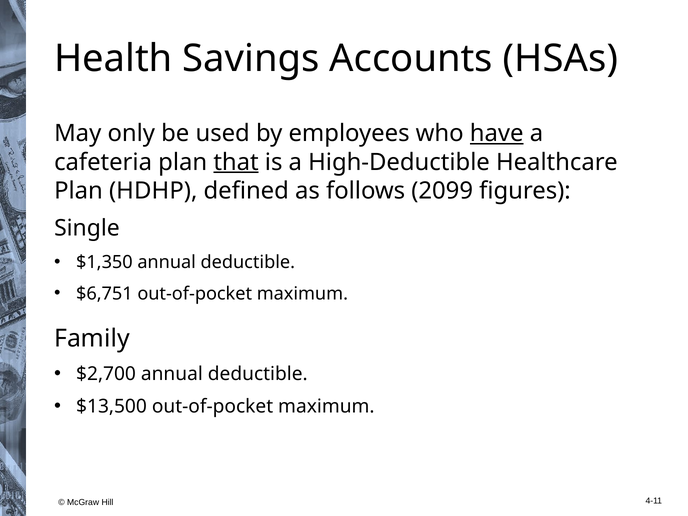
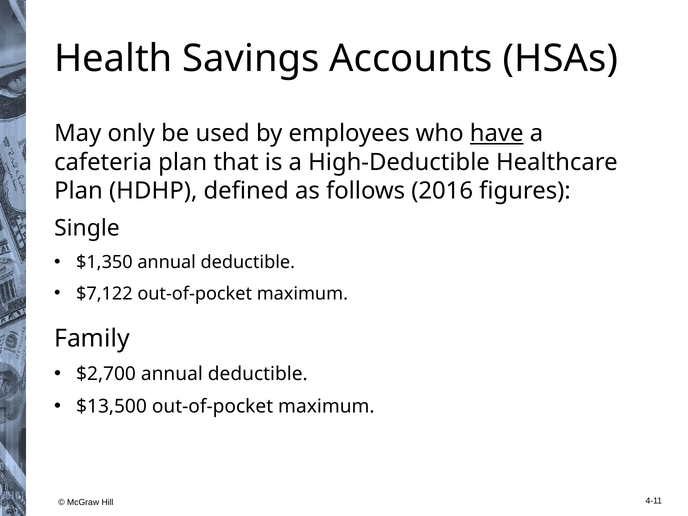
that underline: present -> none (236, 162)
2099: 2099 -> 2016 (442, 191)
$6,751: $6,751 -> $7,122 (104, 294)
